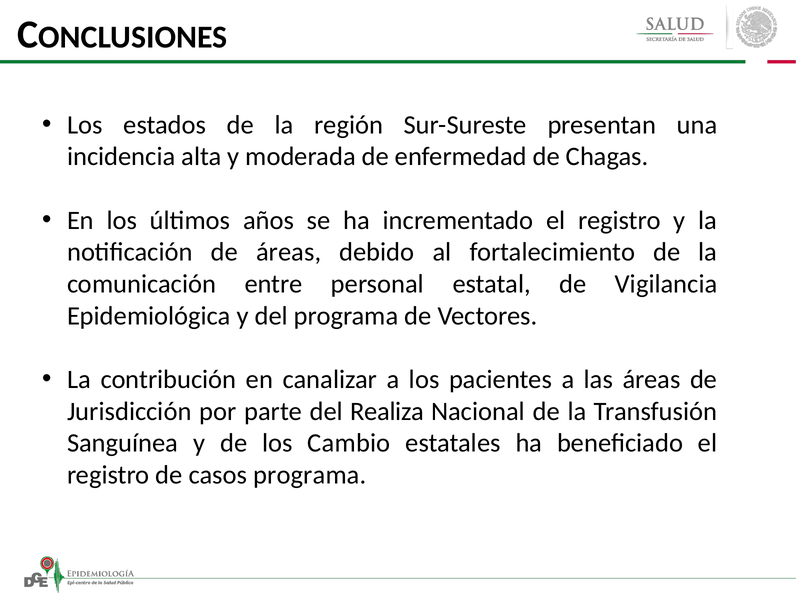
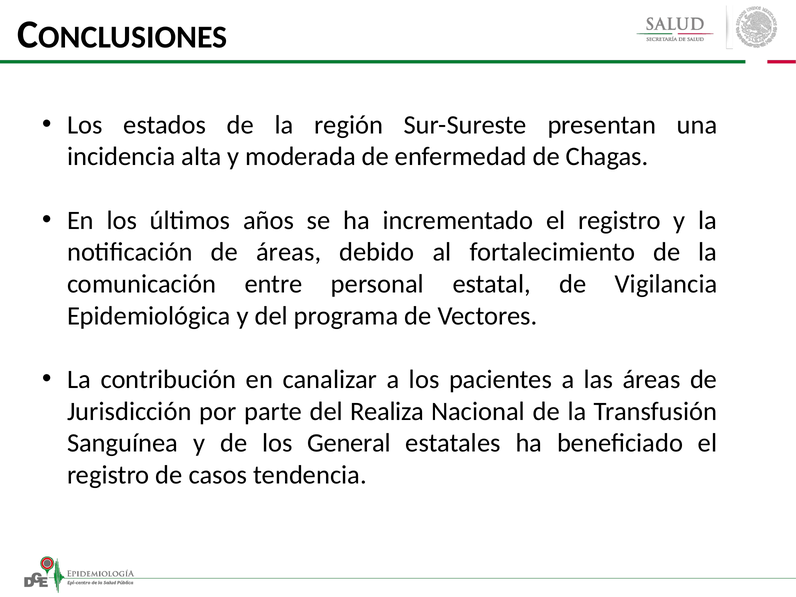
Cambio: Cambio -> General (349, 443)
casos programa: programa -> tendencia (310, 475)
